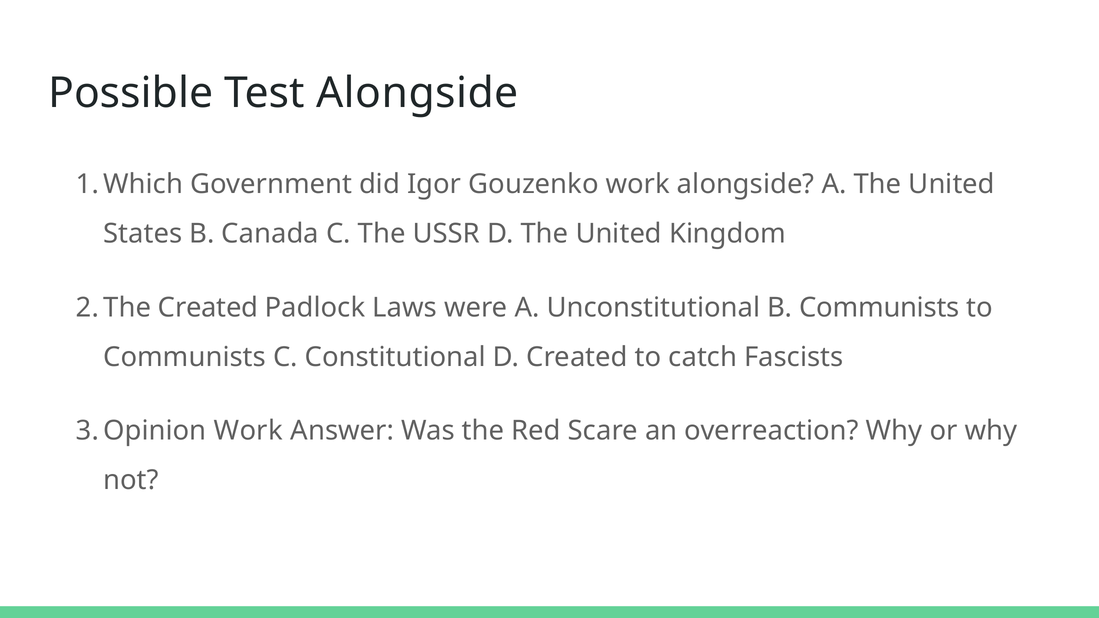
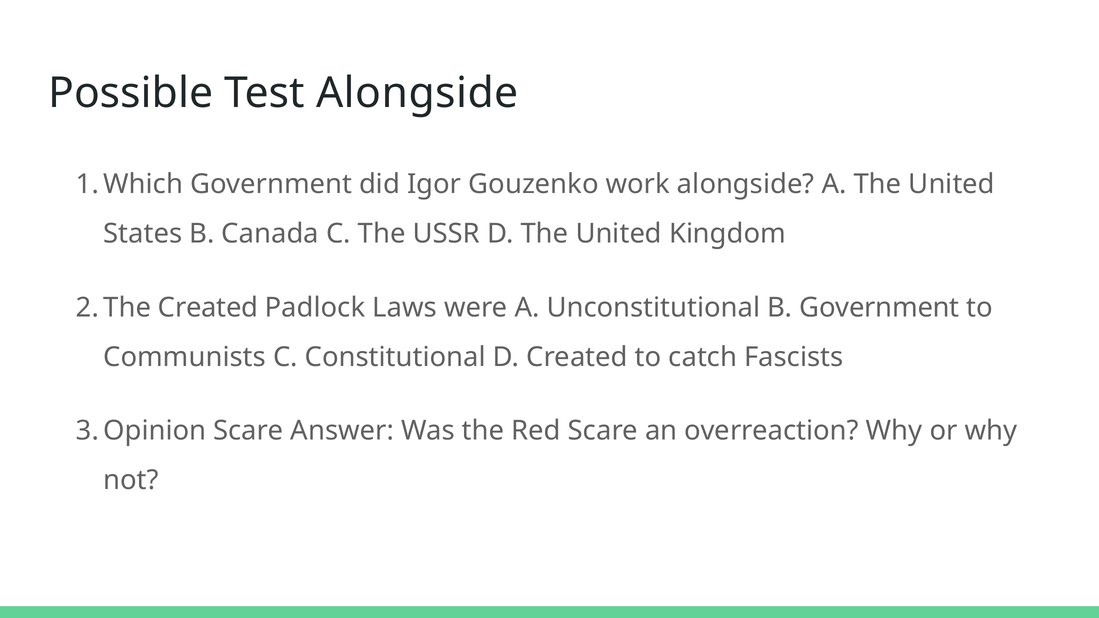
B Communists: Communists -> Government (879, 308)
Work: Work -> Scare (248, 431)
